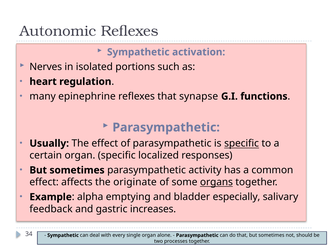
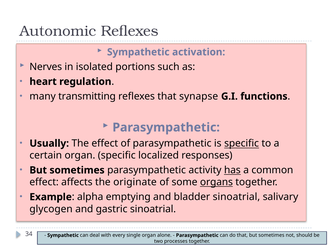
epinephrine: epinephrine -> transmitting (87, 96)
has underline: none -> present (232, 170)
bladder especially: especially -> sinoatrial (236, 197)
feedback: feedback -> glycogen (51, 209)
gastric increases: increases -> sinoatrial (153, 209)
